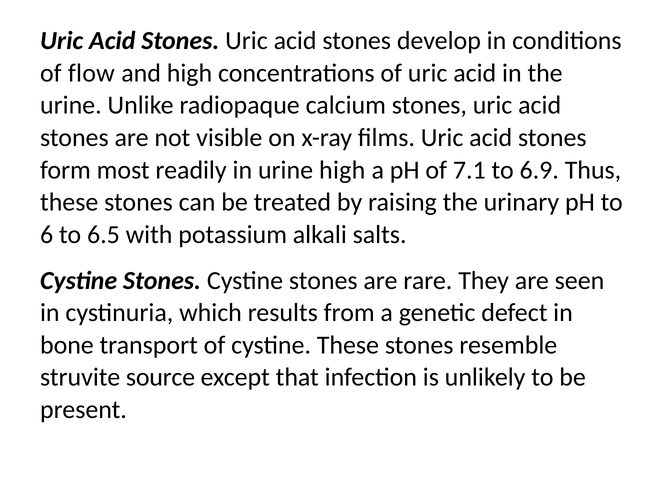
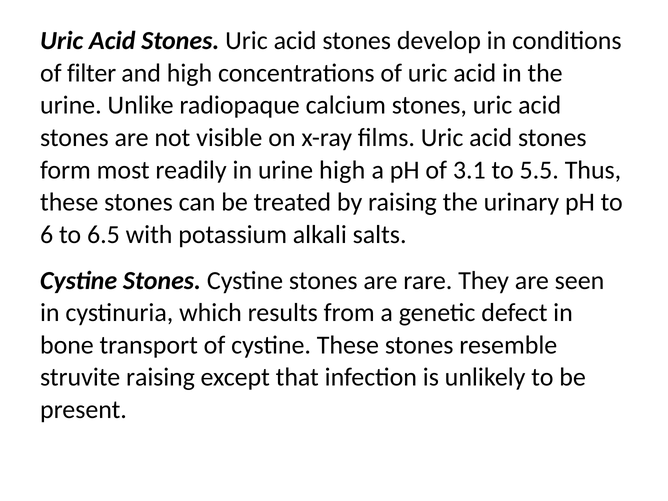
flow: flow -> filter (92, 73)
7.1: 7.1 -> 3.1 (469, 170)
6.9: 6.9 -> 5.5 (539, 170)
struvite source: source -> raising (160, 377)
